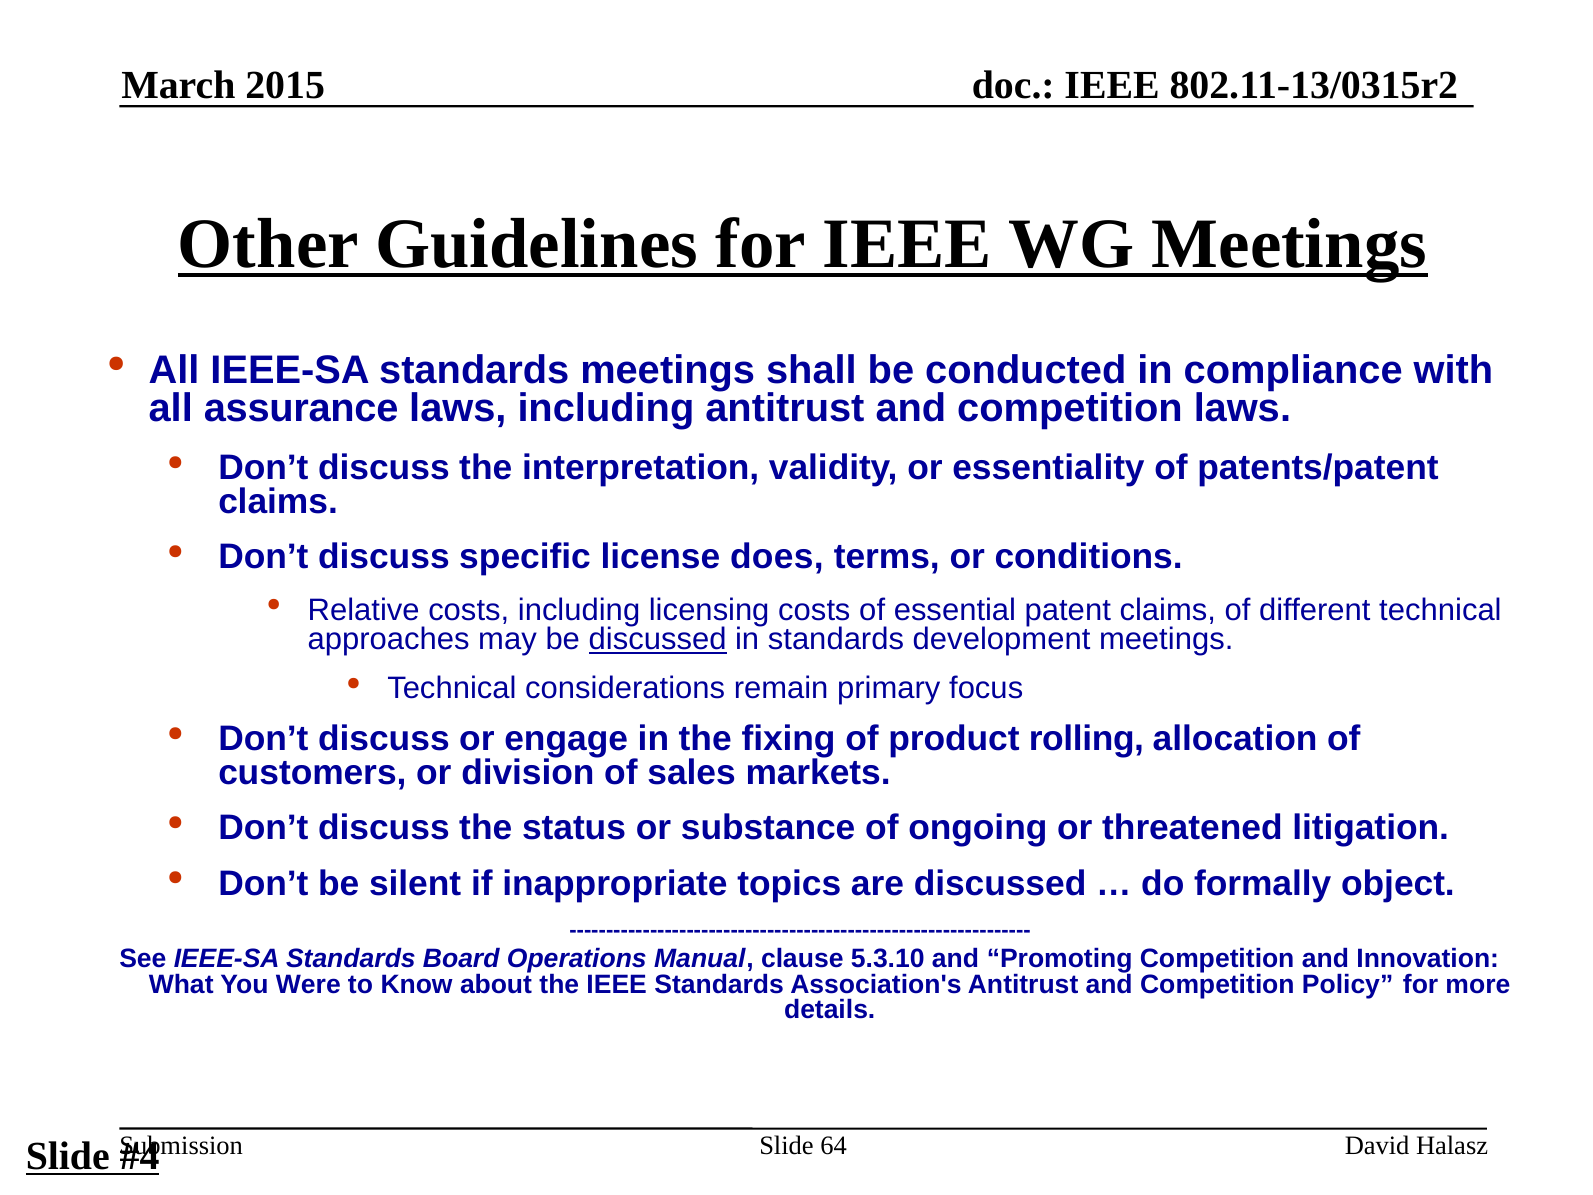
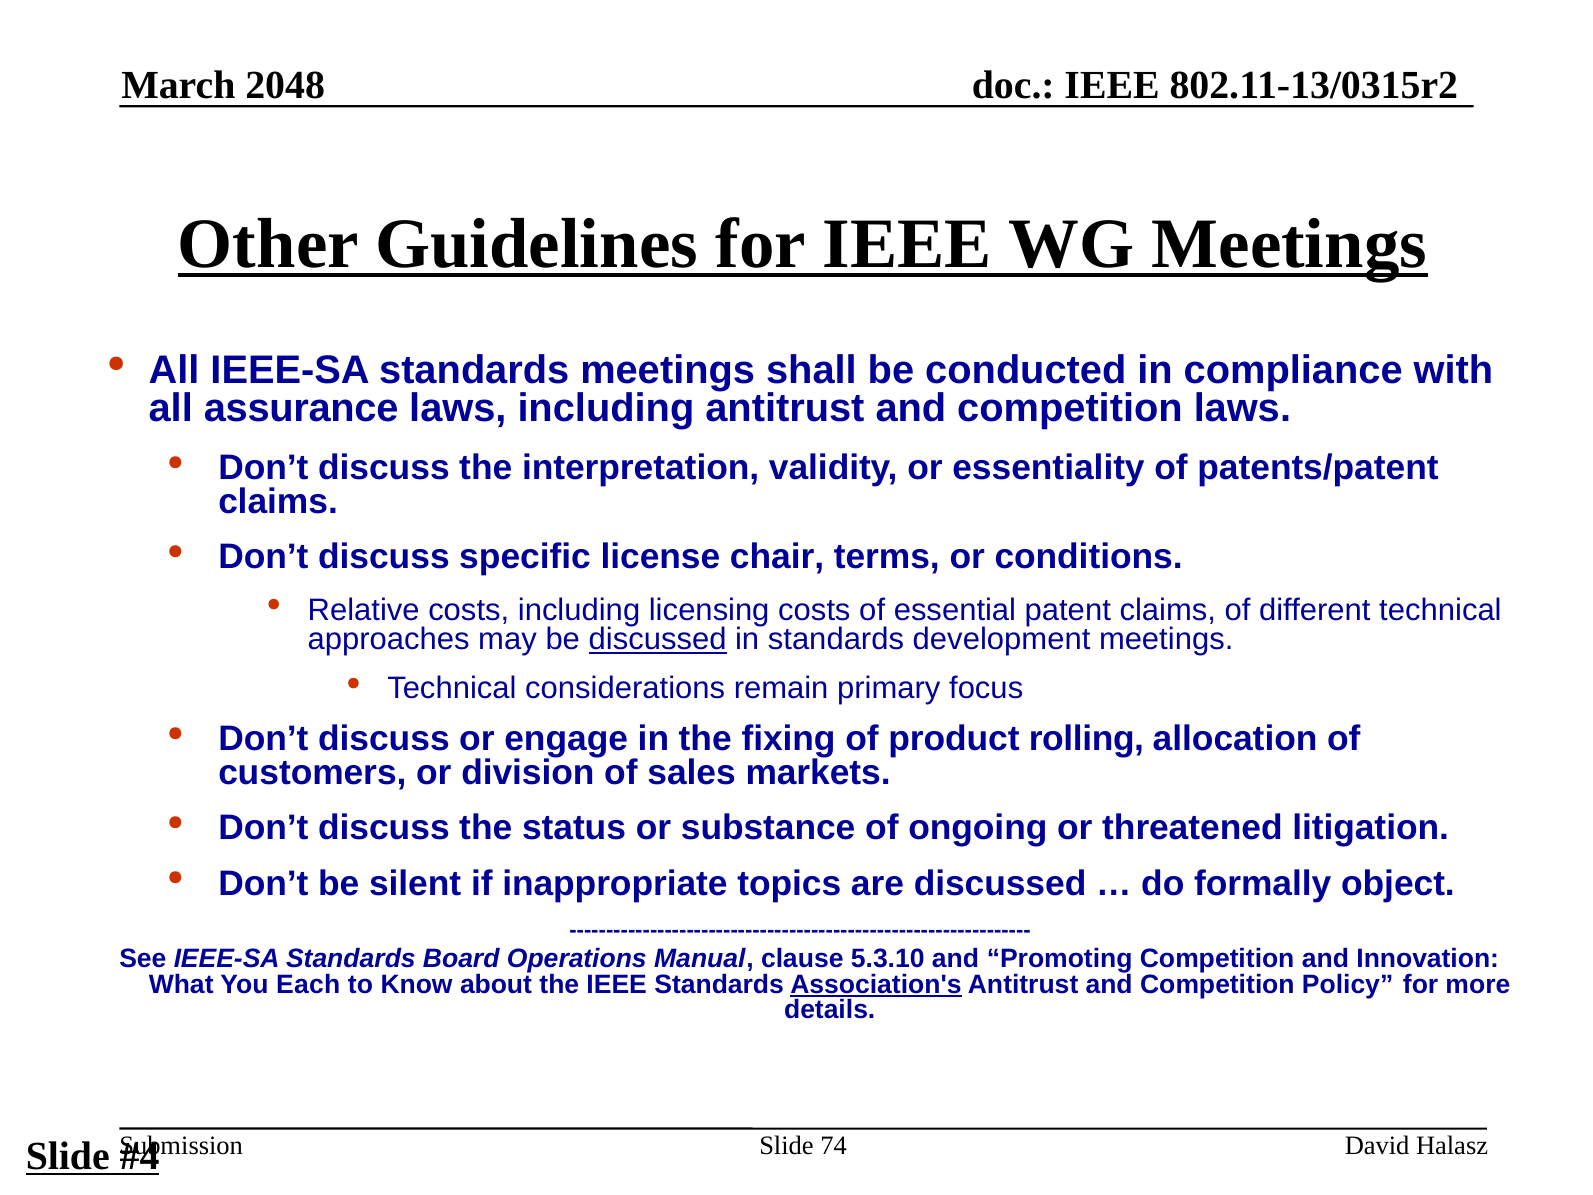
2015: 2015 -> 2048 (285, 85)
does: does -> chair (777, 557)
Were: Were -> Each (308, 984)
Association's underline: none -> present (876, 984)
64: 64 -> 74 (834, 1146)
